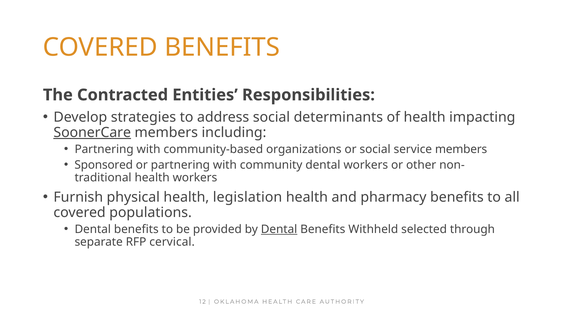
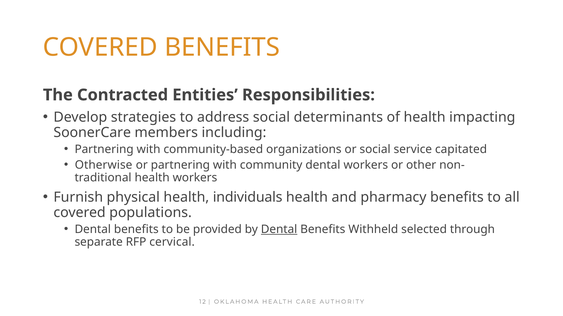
SoonerCare underline: present -> none (92, 133)
service members: members -> capitated (461, 150)
Sponsored: Sponsored -> Otherwise (104, 165)
legislation: legislation -> individuals (248, 198)
